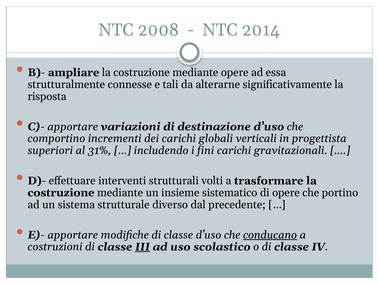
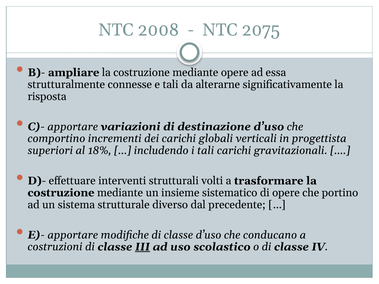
2014: 2014 -> 2075 (261, 30)
31%: 31% -> 18% (100, 151)
i fini: fini -> tali (206, 151)
conducano underline: present -> none (270, 235)
